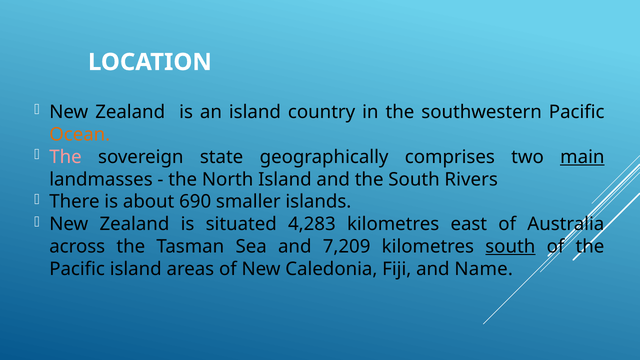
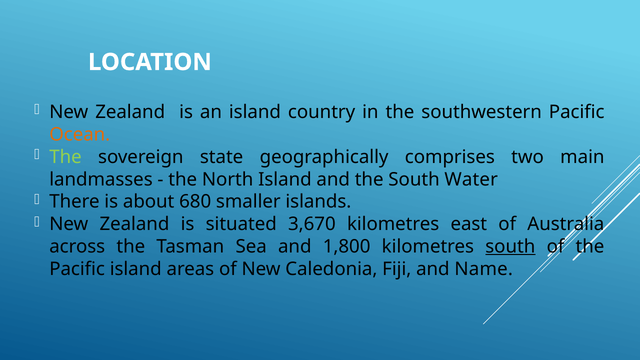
The colour: pink -> light green (66, 157)
main underline: present -> none (582, 157)
Rivers: Rivers -> Water (471, 179)
690: 690 -> 680 (195, 202)
4,283: 4,283 -> 3,670 (312, 224)
7,209: 7,209 -> 1,800 (347, 247)
